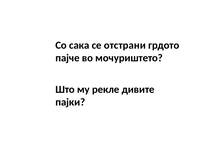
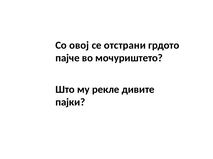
сака: сака -> овој (79, 45)
